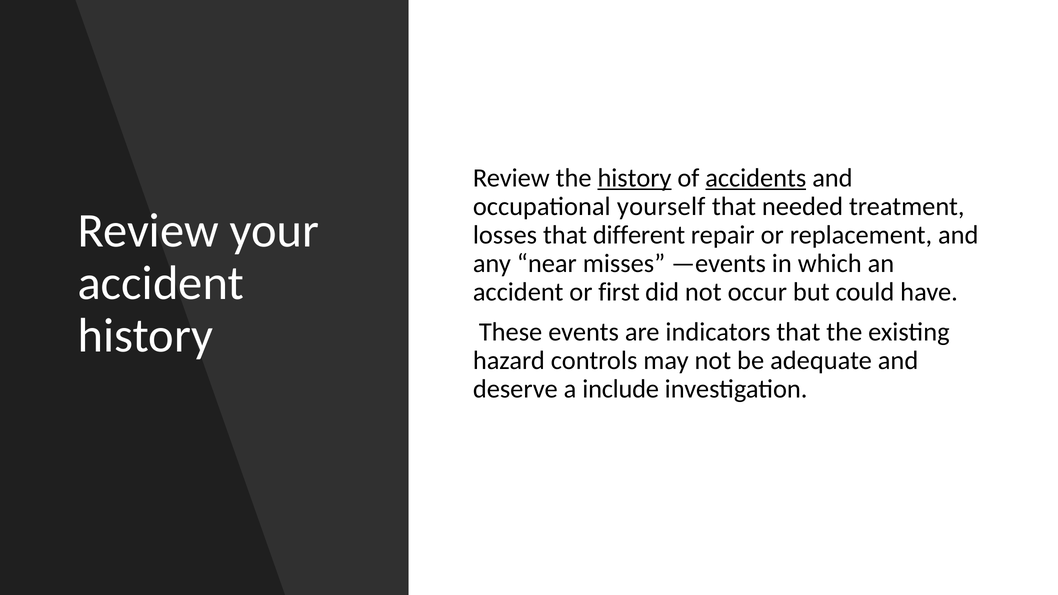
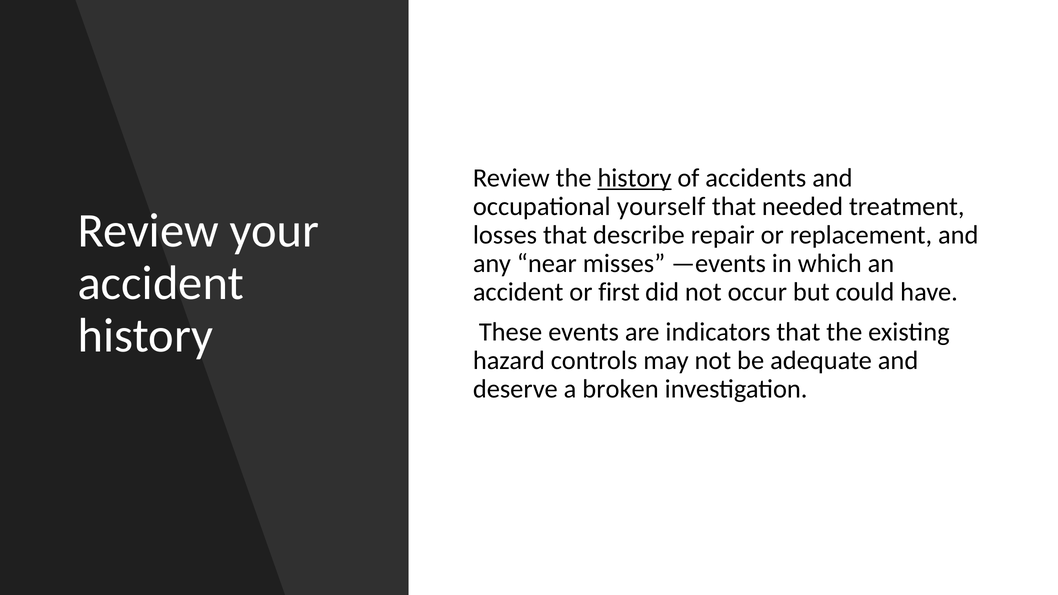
accidents underline: present -> none (756, 178)
different: different -> describe (639, 235)
include: include -> broken (621, 389)
